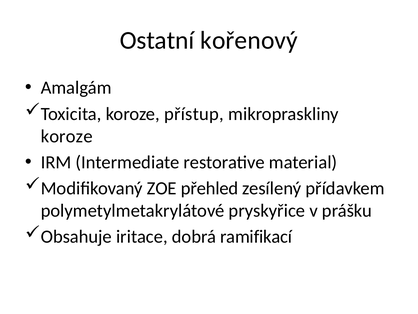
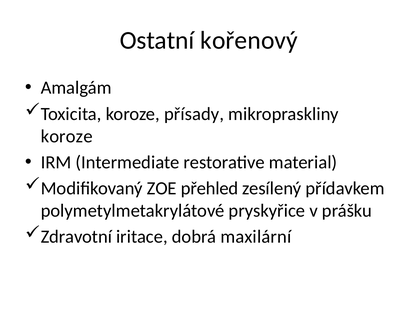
přístup: přístup -> přísady (194, 114)
Obsahuje: Obsahuje -> Zdravotní (76, 236)
ramifikací: ramifikací -> maxilární (256, 236)
